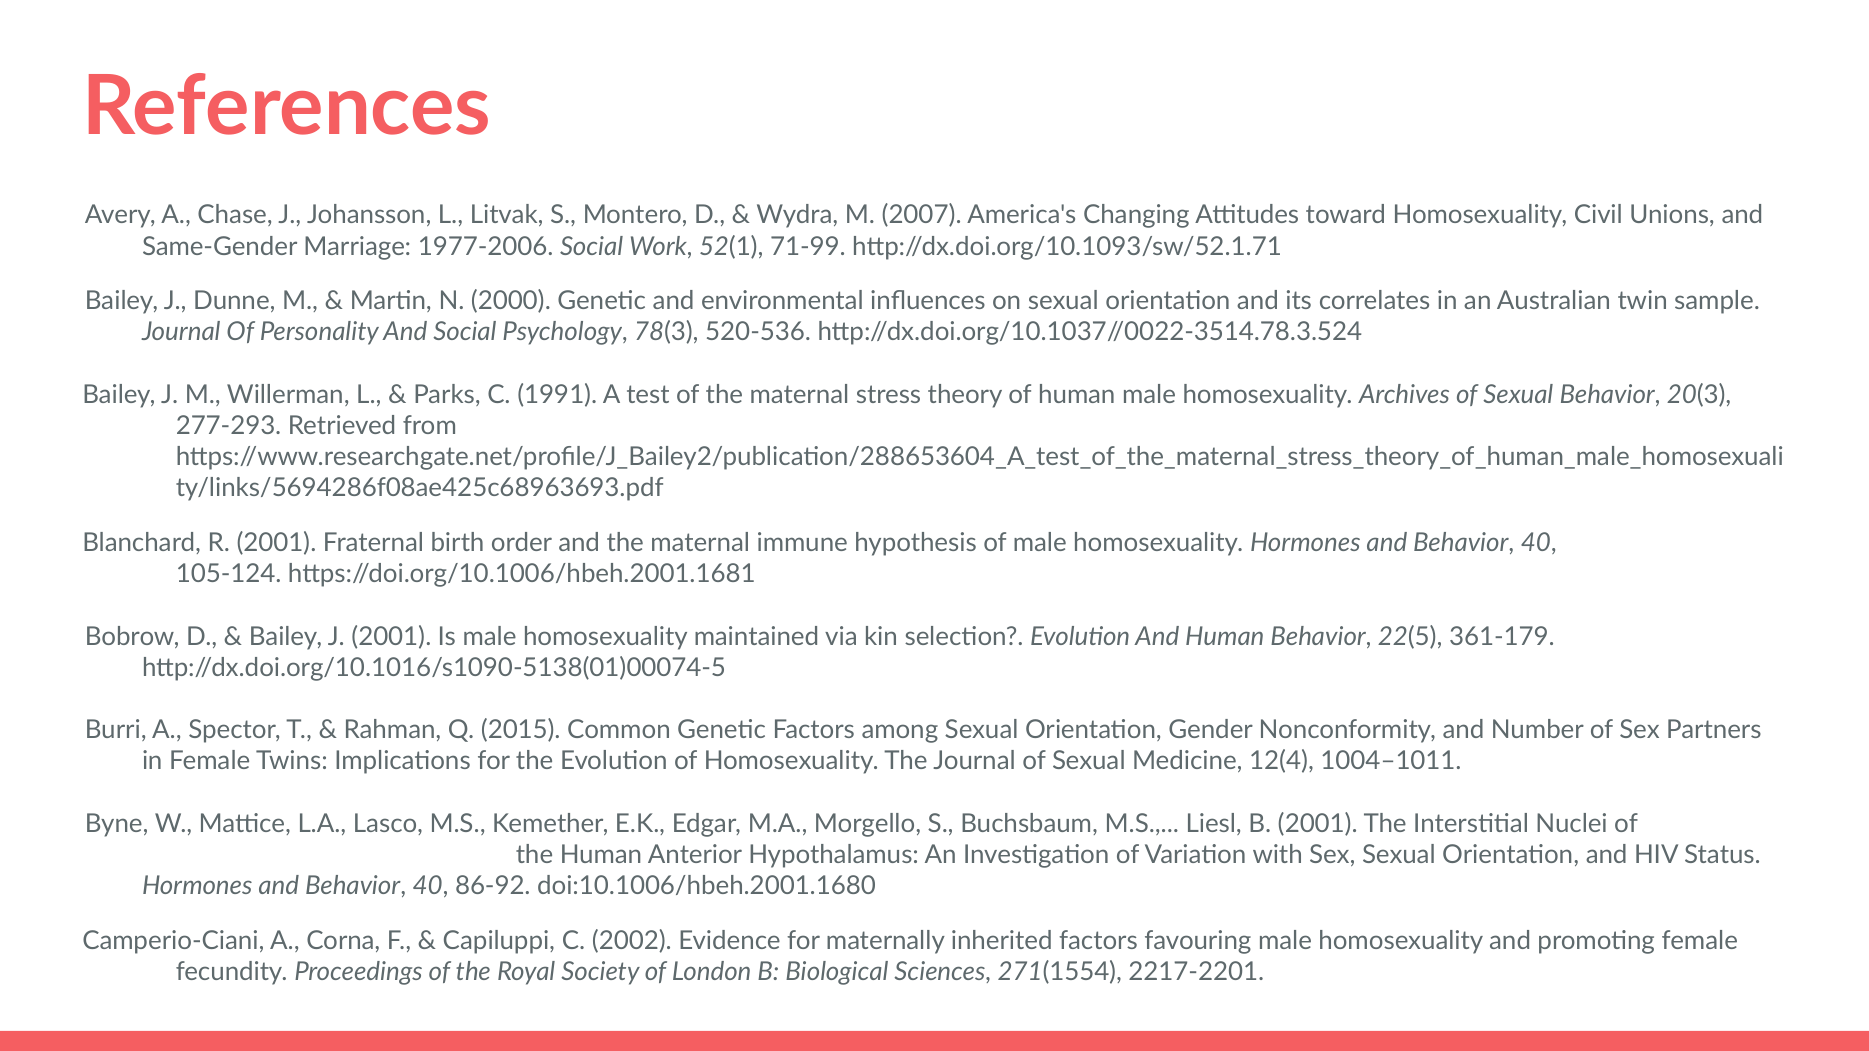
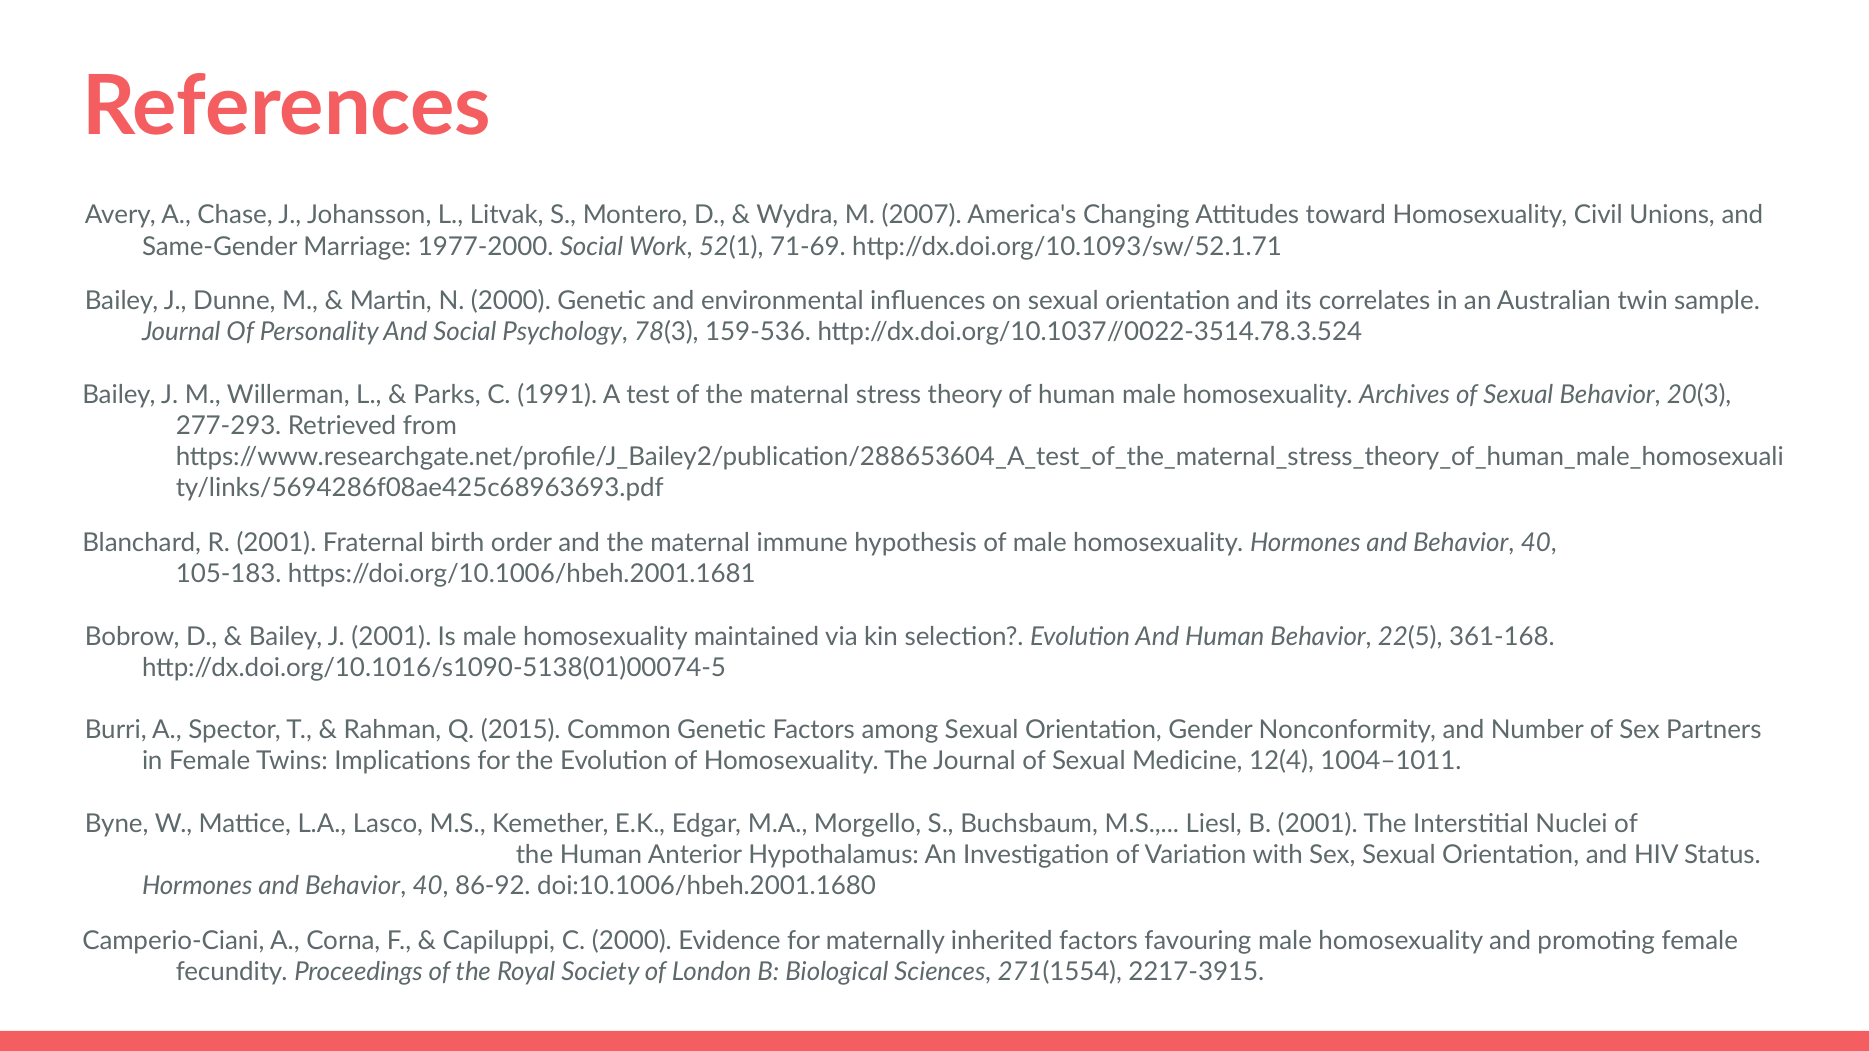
1977-2006: 1977-2006 -> 1977-2000 (486, 247)
71-99: 71-99 -> 71-69 (808, 247)
520-536: 520-536 -> 159-536 (758, 332)
105-124: 105-124 -> 105-183 (229, 574)
361-179: 361-179 -> 361-168 (1502, 637)
C 2002: 2002 -> 2000 (632, 941)
2217-2201: 2217-2201 -> 2217-3915 (1196, 972)
